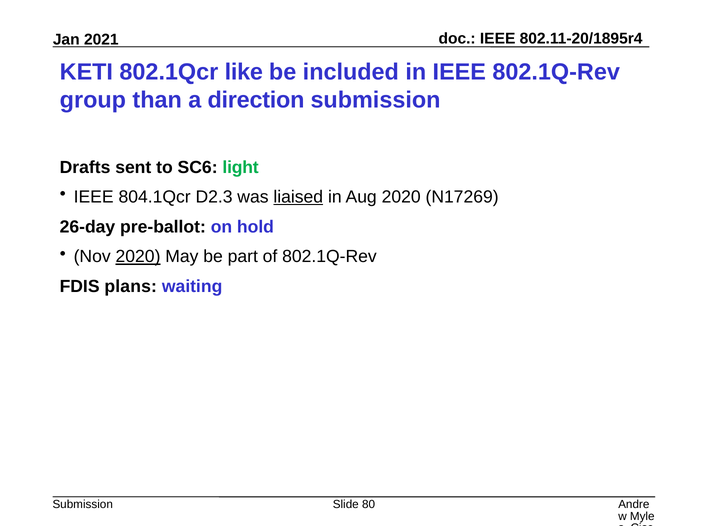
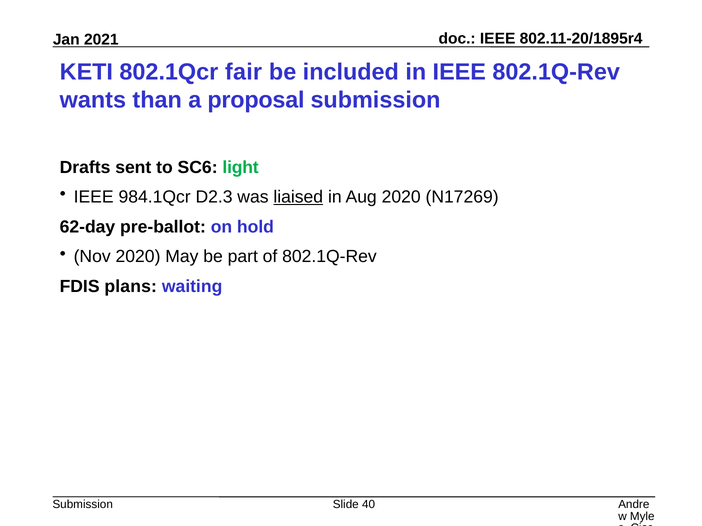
like: like -> fair (244, 72)
group: group -> wants (93, 100)
direction: direction -> proposal (256, 100)
804.1Qcr: 804.1Qcr -> 984.1Qcr (155, 197)
26-day: 26-day -> 62-day (87, 227)
2020 underline: present -> none (138, 257)
80: 80 -> 40 (369, 505)
